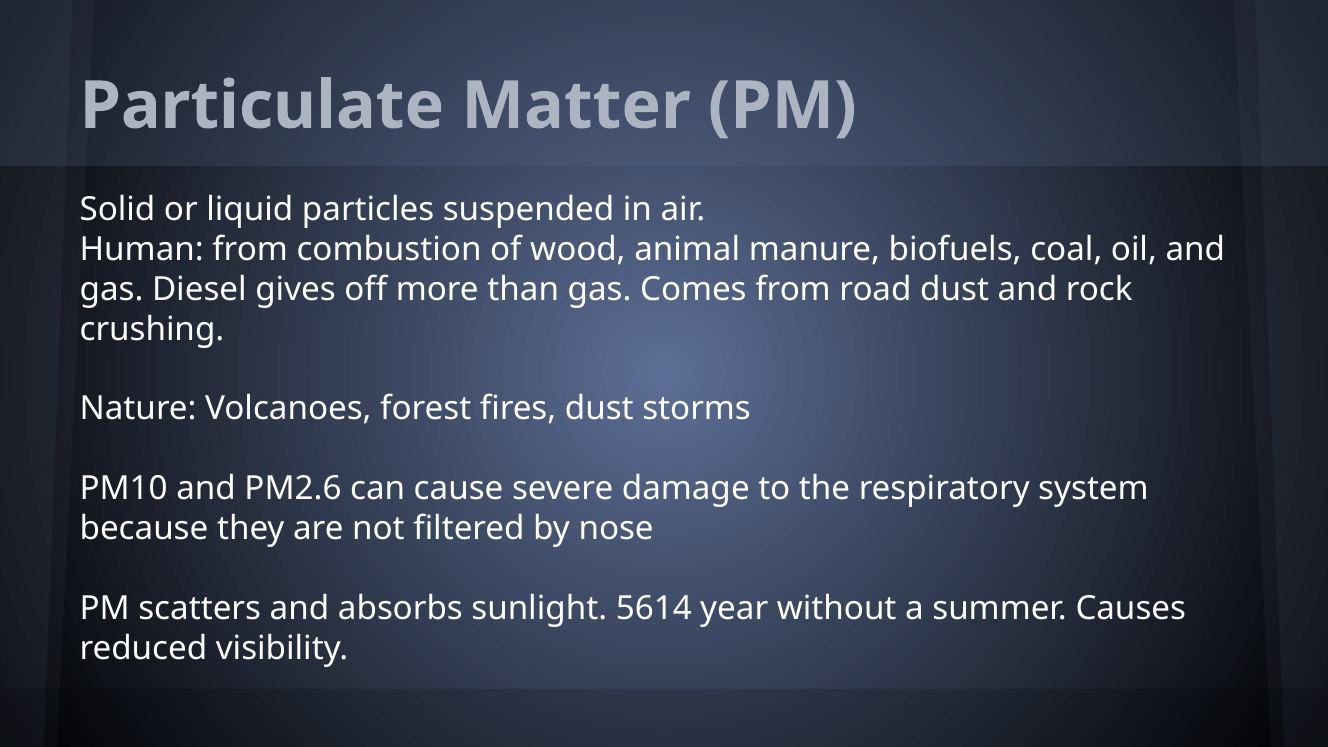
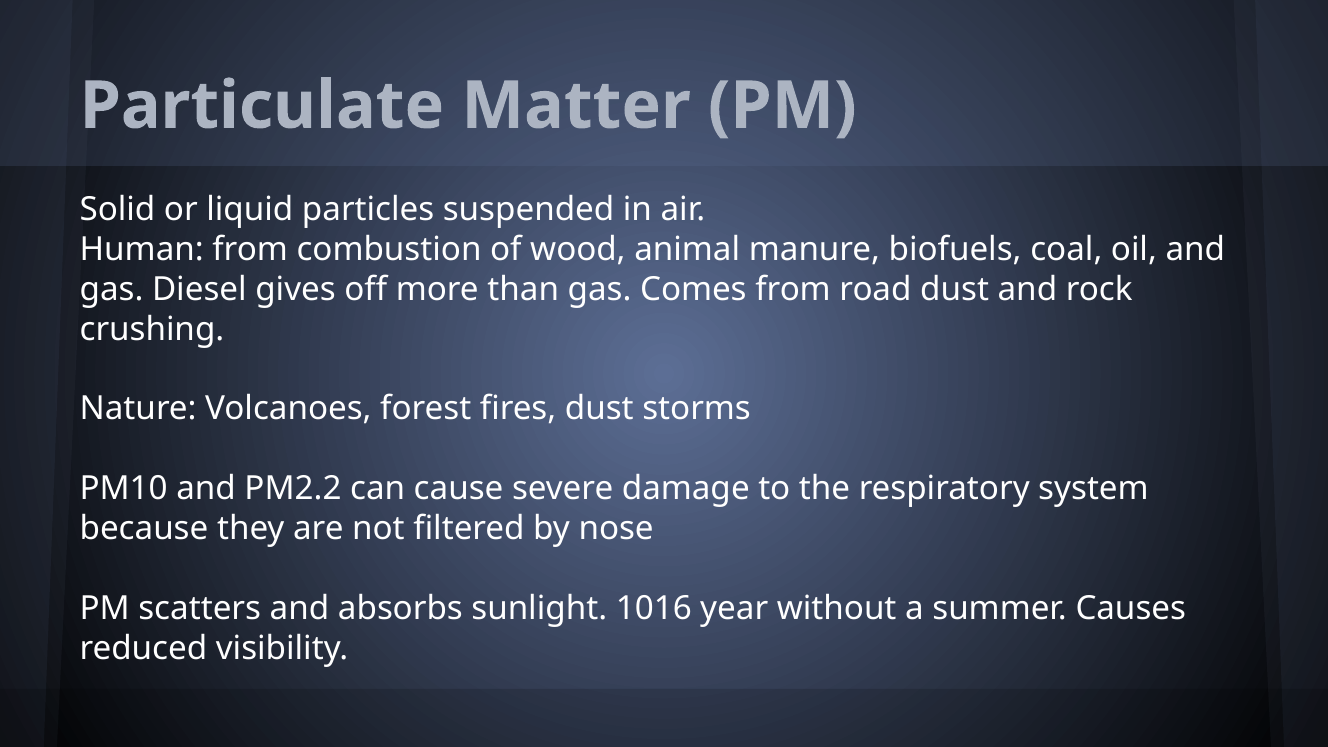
PM2.6: PM2.6 -> PM2.2 (293, 489)
5614: 5614 -> 1016 (654, 608)
